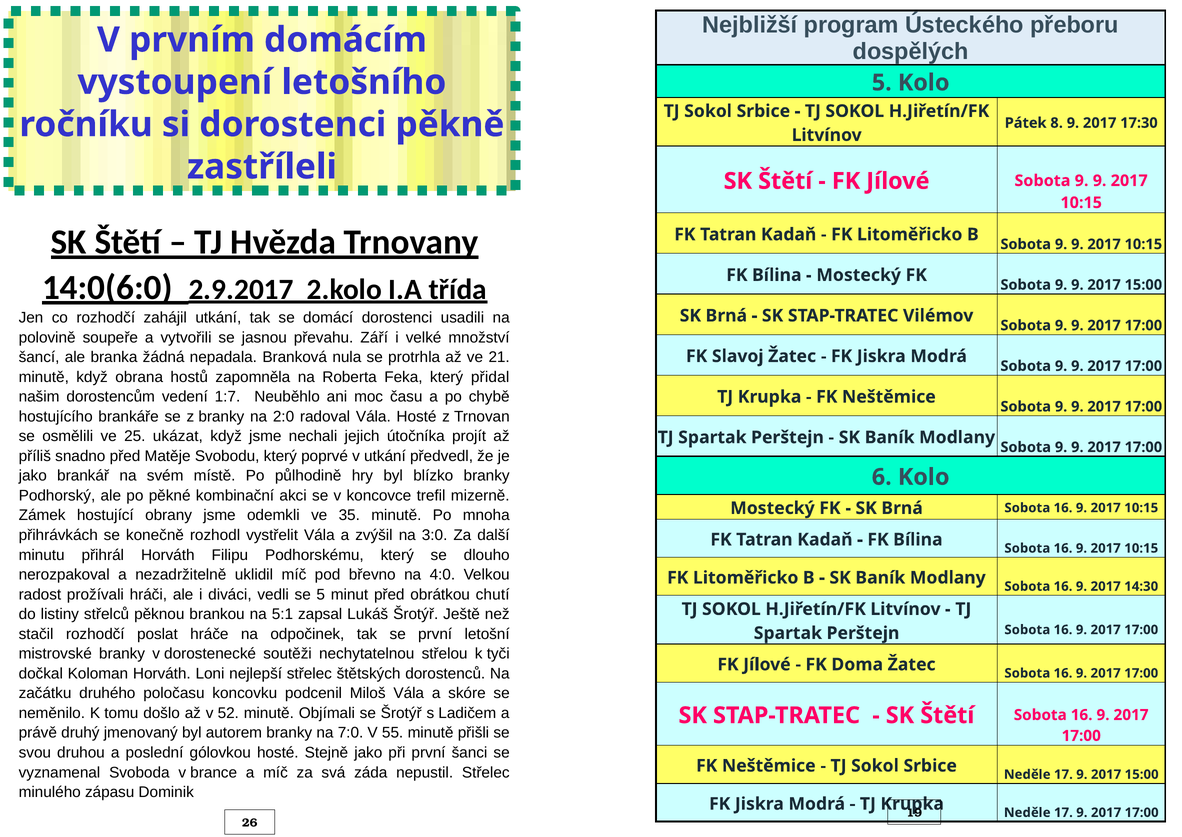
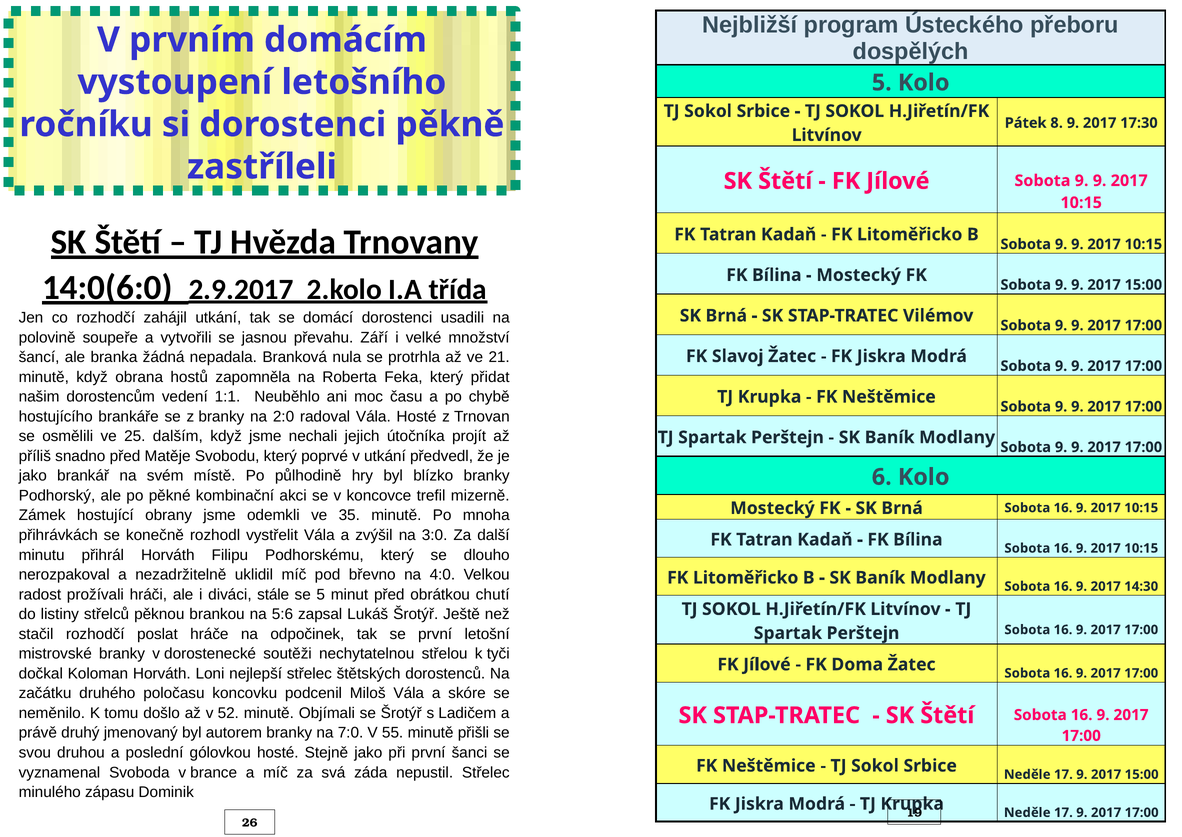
přidal: přidal -> přidat (490, 377)
1:7: 1:7 -> 1:1 (227, 397)
ukázat: ukázat -> dalším (178, 436)
vedli: vedli -> stále (273, 594)
5:1: 5:1 -> 5:6 (282, 614)
